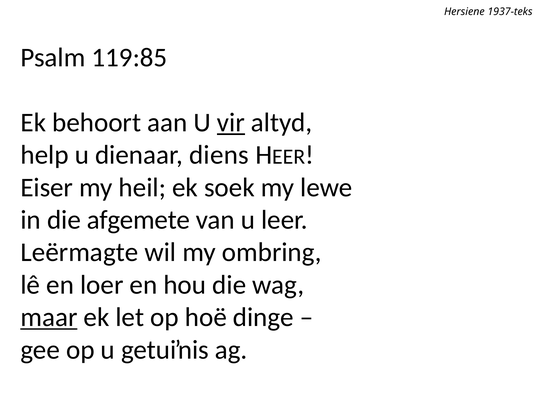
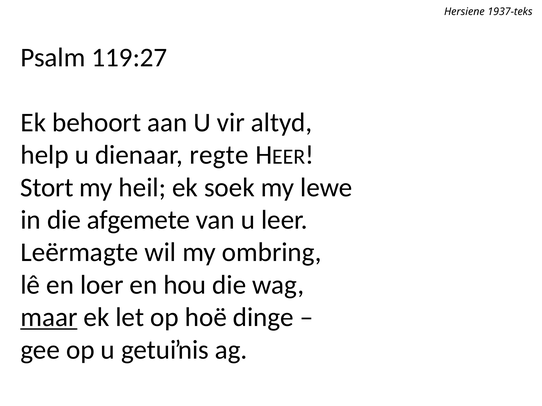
119:85: 119:85 -> 119:27 (129, 58)
vir underline: present -> none (231, 123)
diens: diens -> regte (219, 155)
Eiser: Eiser -> Stort (47, 188)
